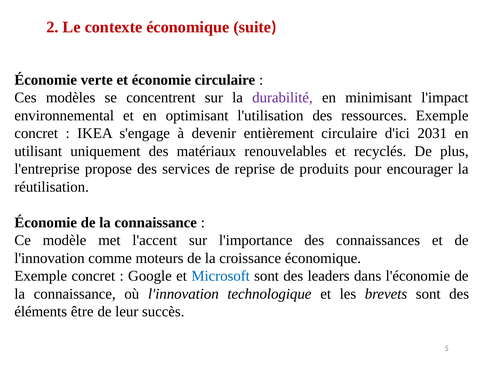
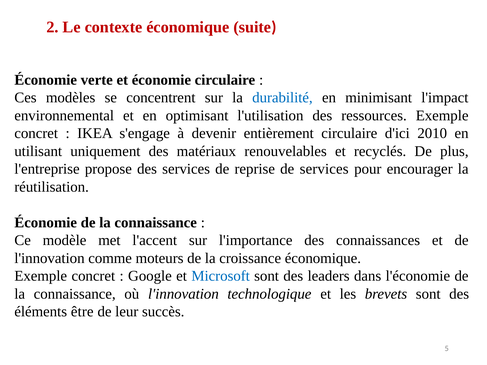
durabilité colour: purple -> blue (282, 98)
2031: 2031 -> 2010 (432, 133)
de produits: produits -> services (324, 169)
